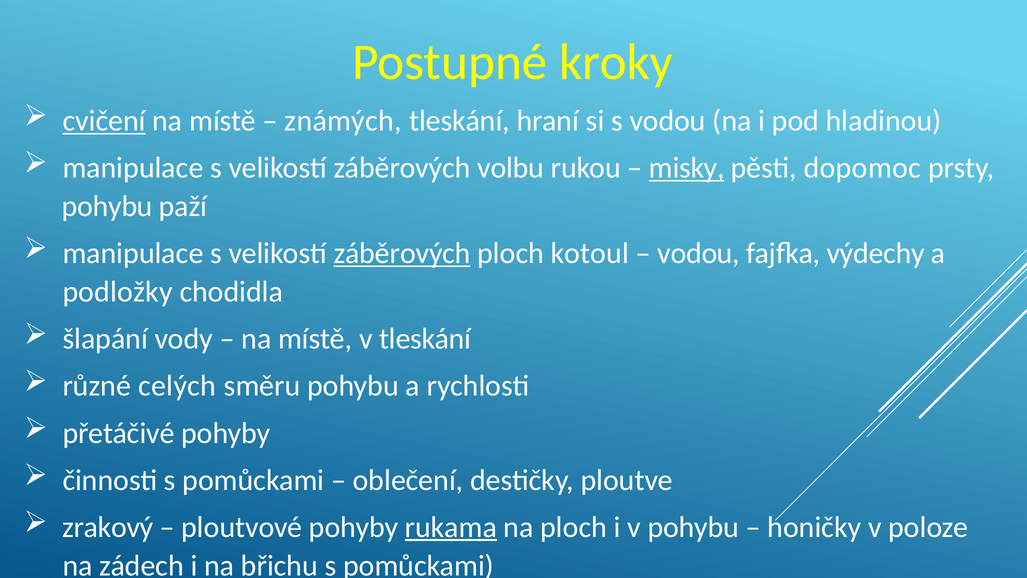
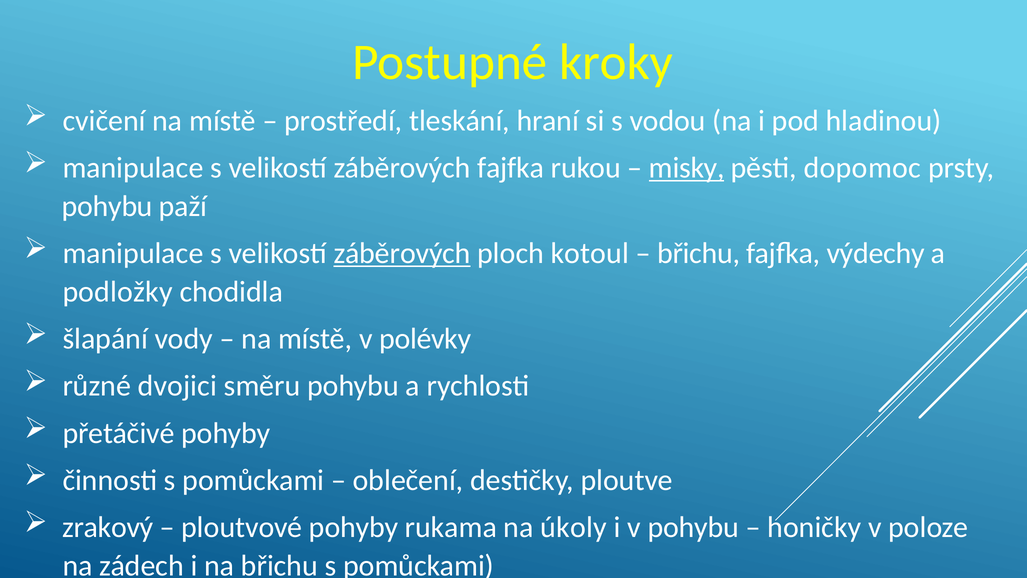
cvičení underline: present -> none (104, 121)
známých: známých -> prostředí (343, 121)
záběrových volbu: volbu -> fajfka (511, 168)
vodou: vodou -> břichu (699, 253)
v tleskání: tleskání -> polévky (425, 339)
celých: celých -> dvojici (177, 386)
rukama underline: present -> none (451, 527)
na ploch: ploch -> úkoly (573, 527)
